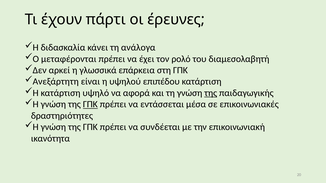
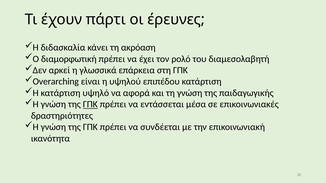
ανάλογα: ανάλογα -> ακρόαση (138, 48)
μεταφέρονται: μεταφέρονται -> διαμορφωτική (69, 59)
Ανεξάρτητη: Ανεξάρτητη -> Overarching (56, 82)
της underline: present -> none (211, 93)
